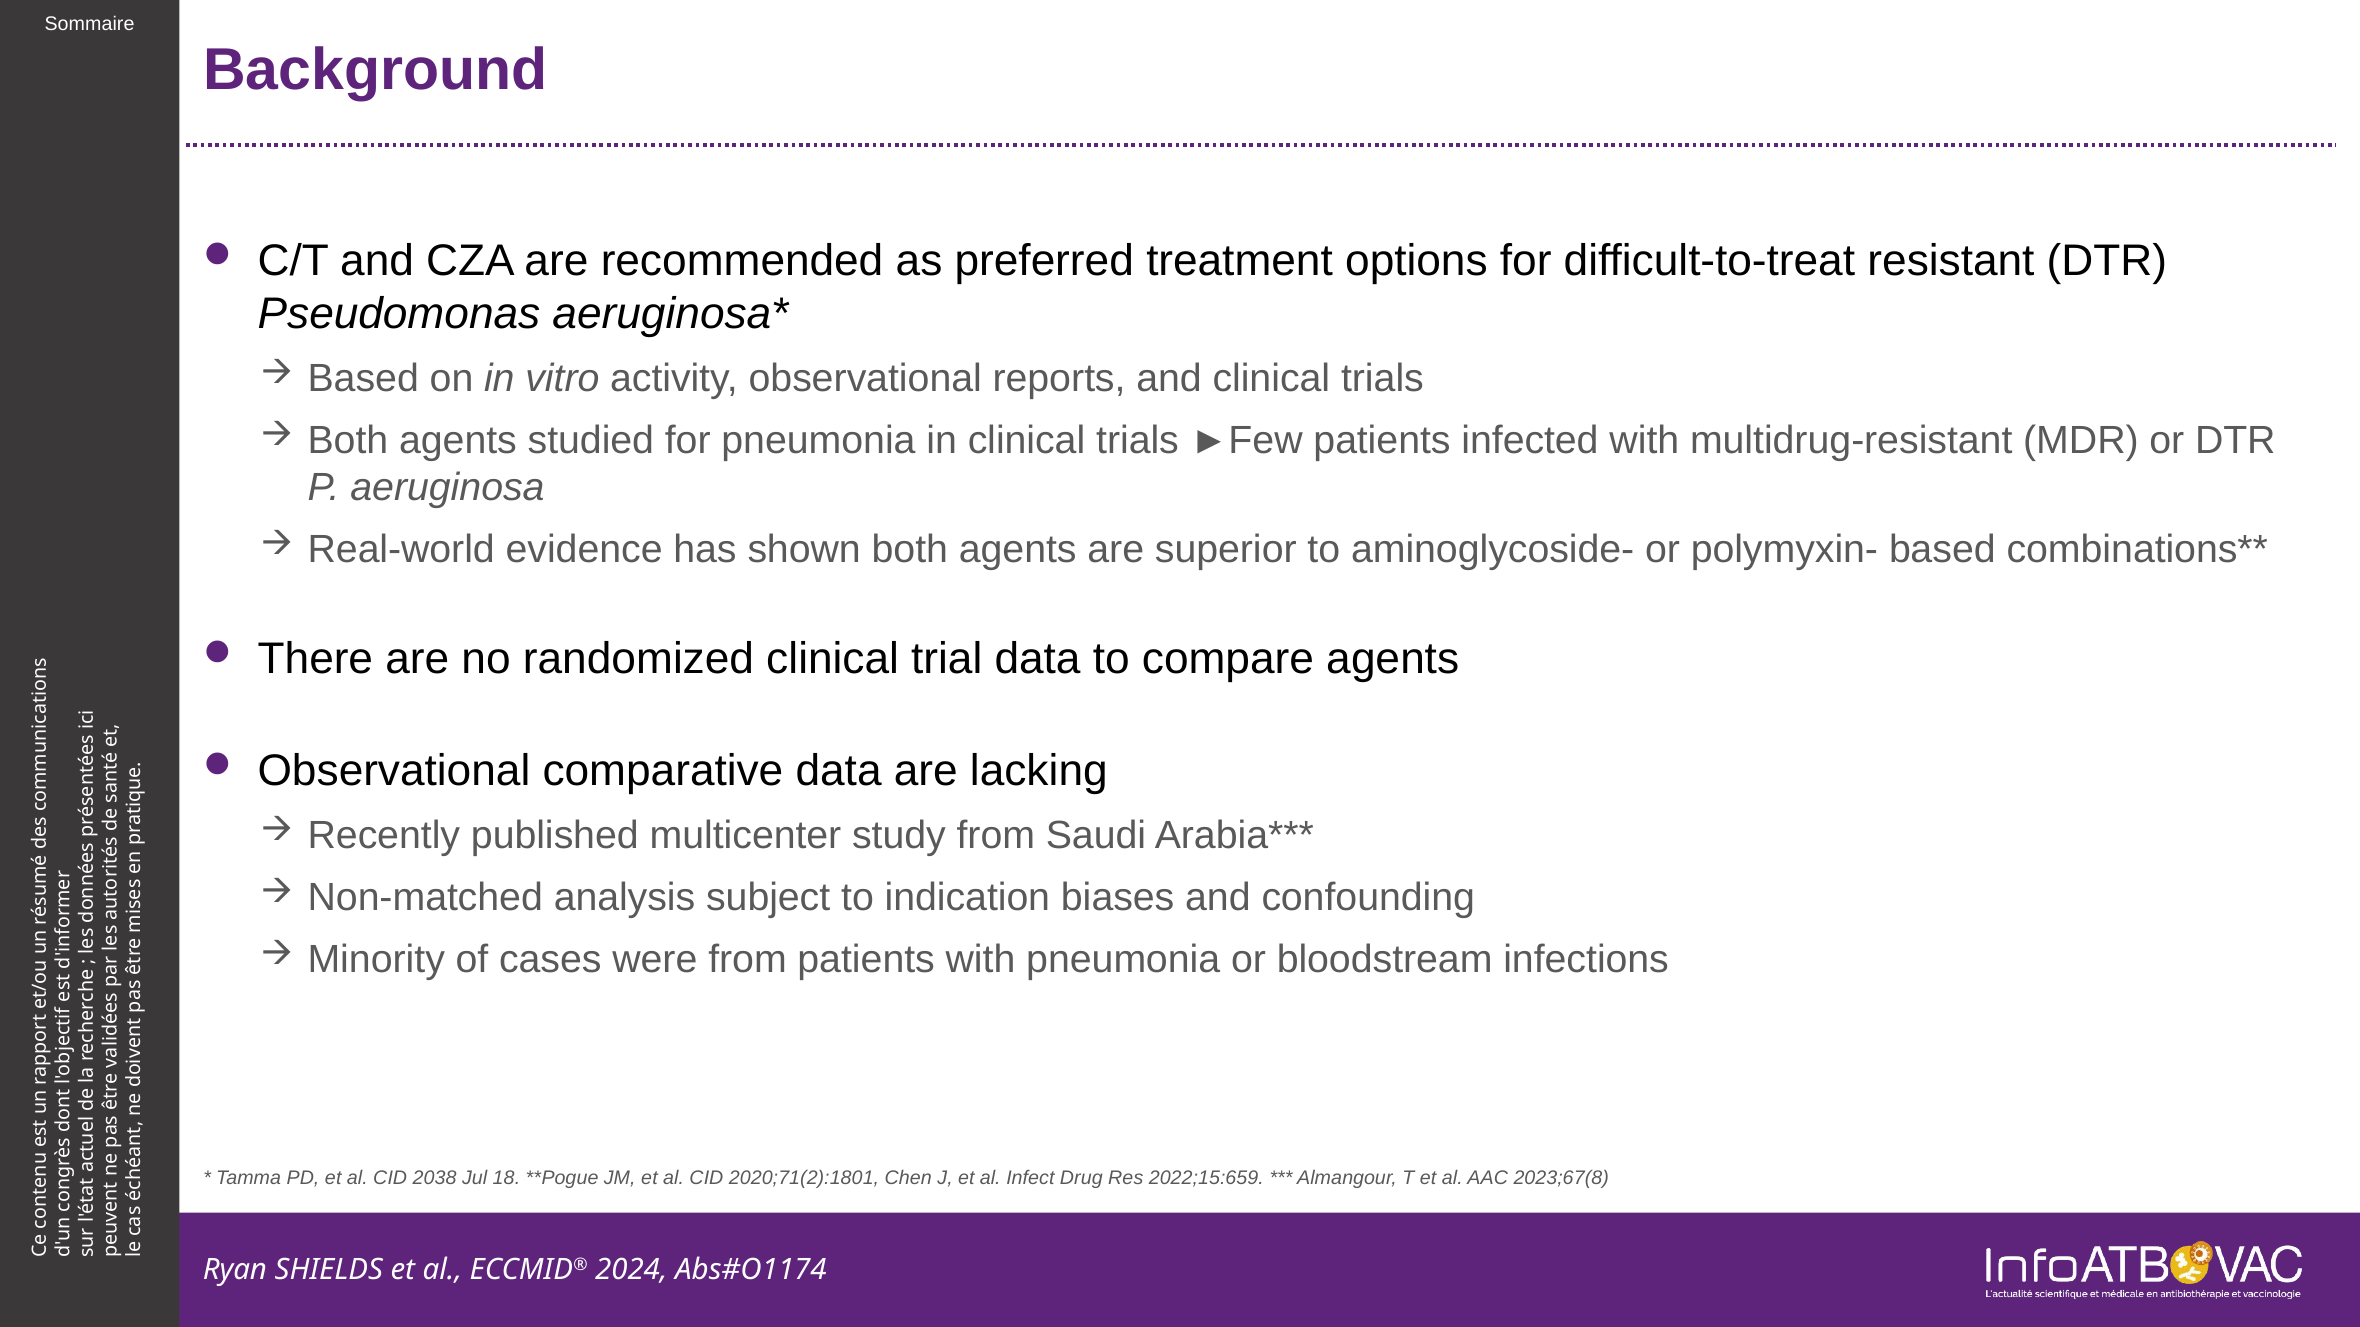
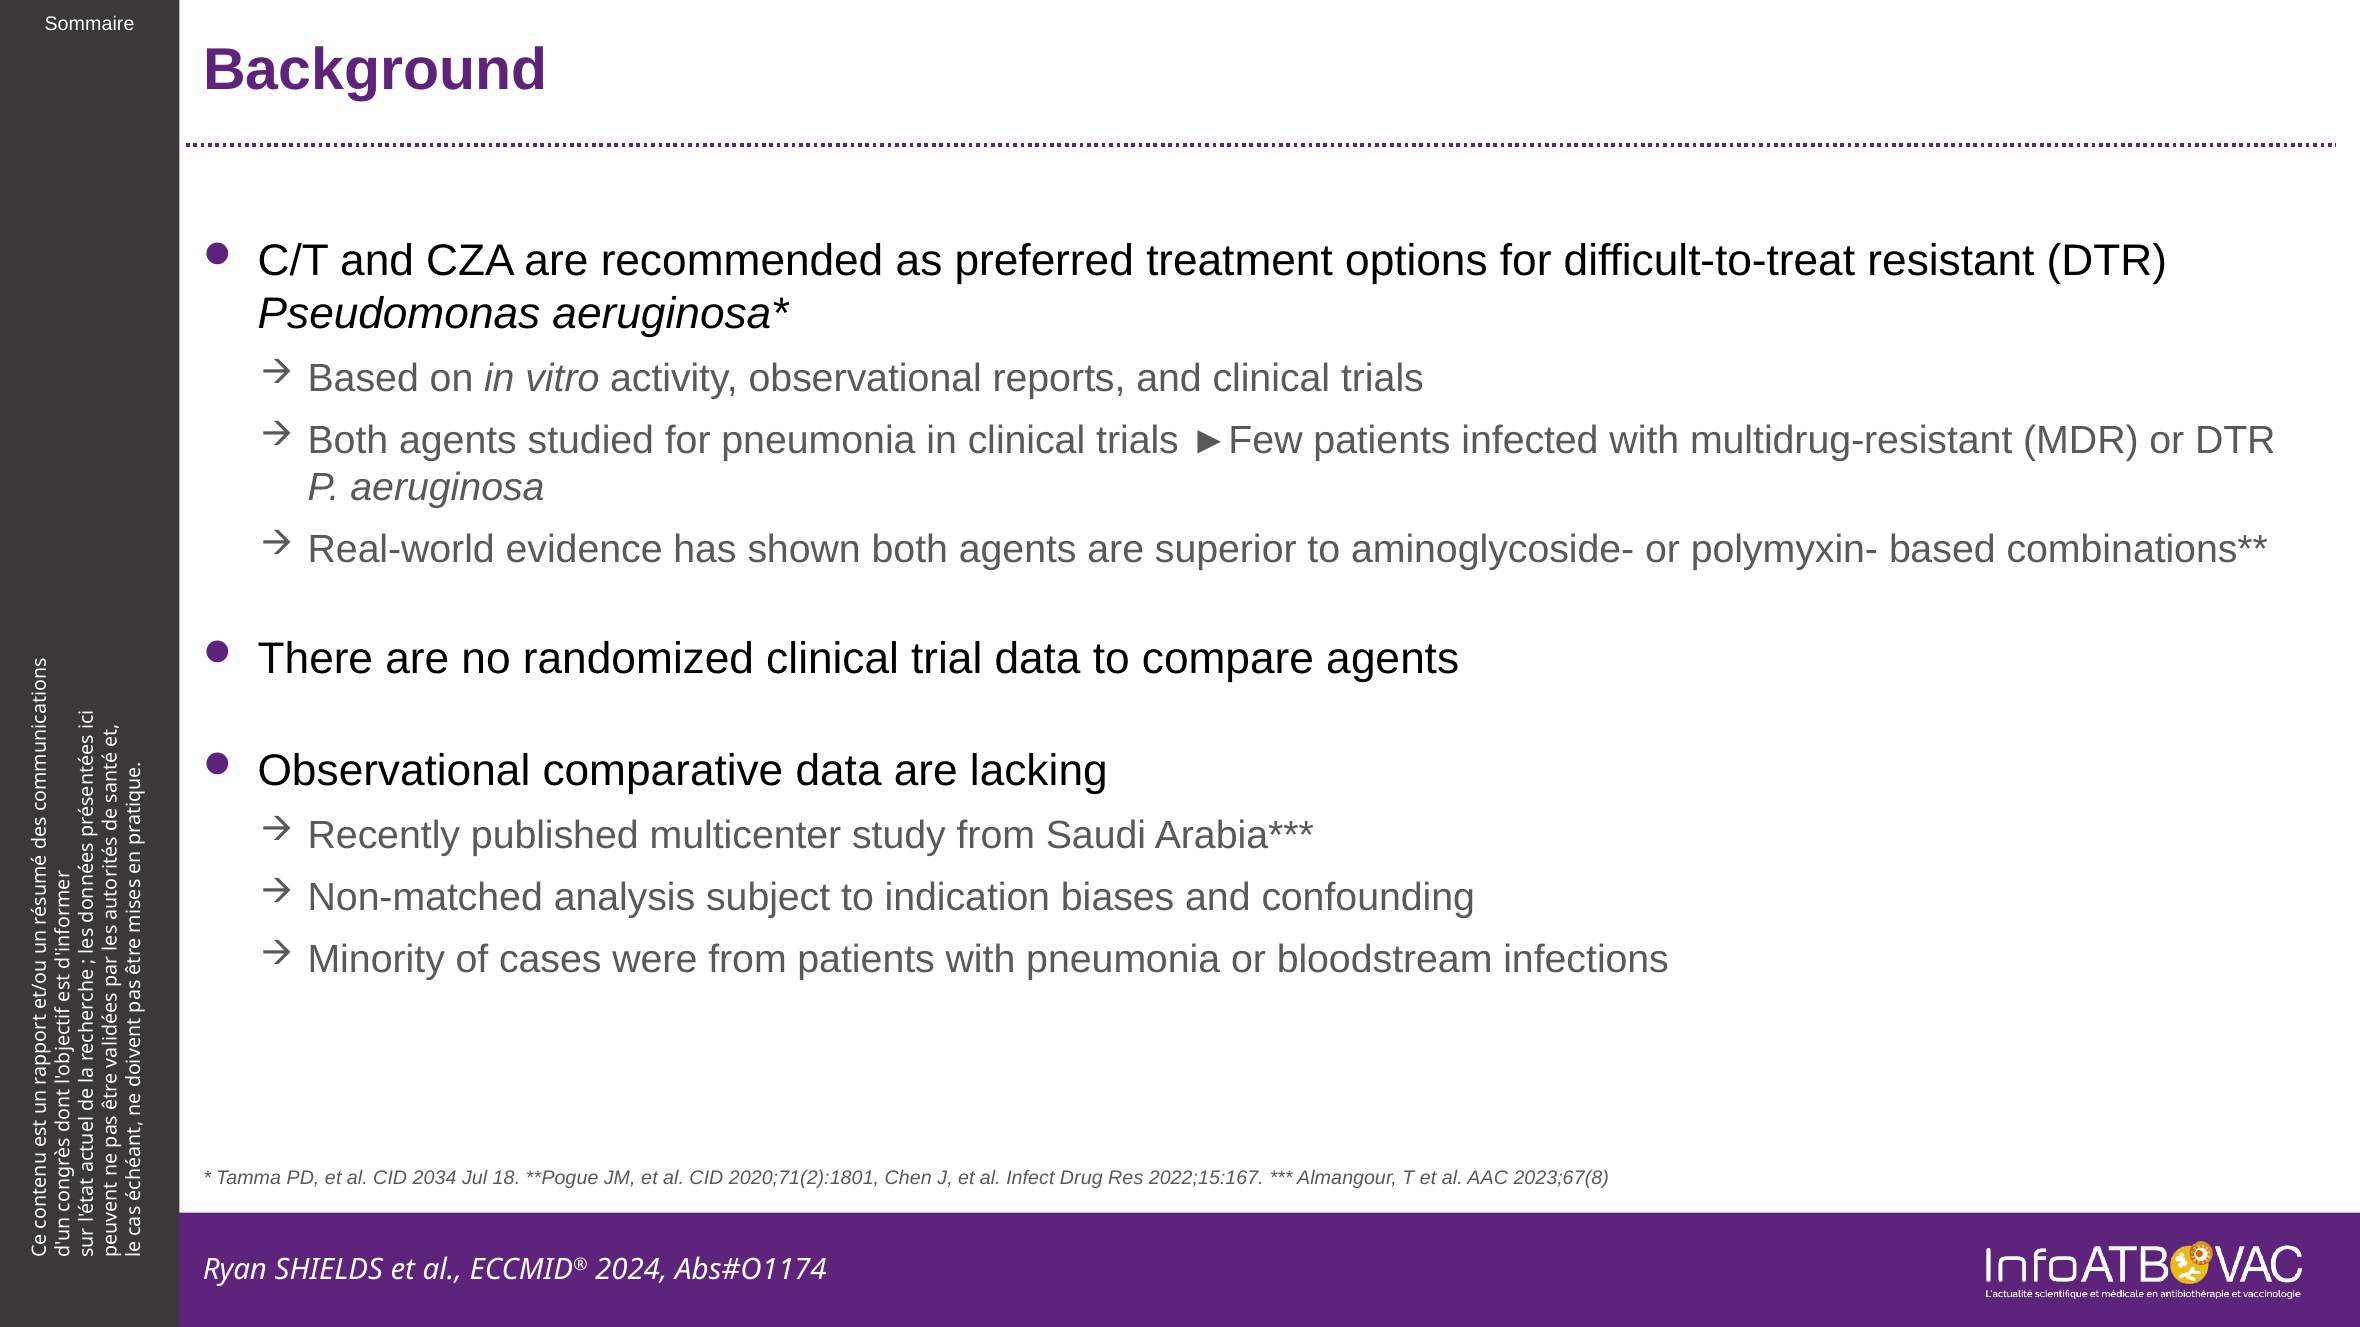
2038: 2038 -> 2034 (435, 1178)
2022;15:659: 2022;15:659 -> 2022;15:167 (1206, 1178)
